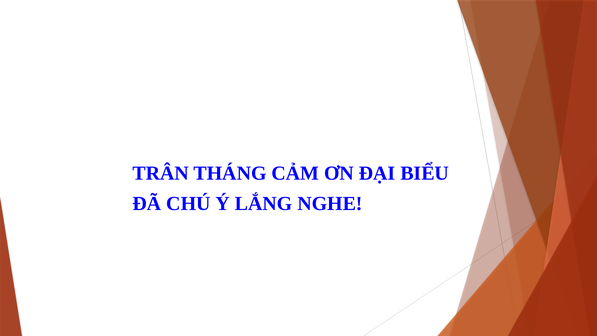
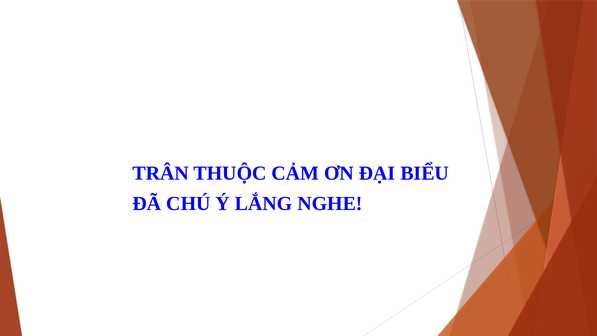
THÁNG: THÁNG -> THUỘC (230, 173)
